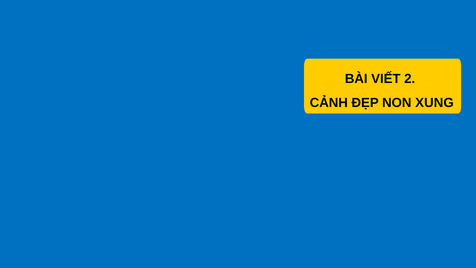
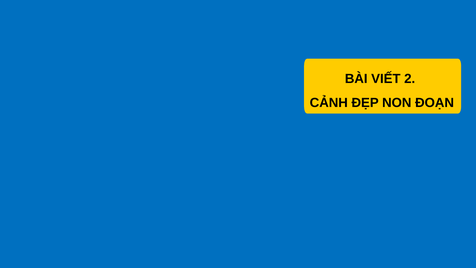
XUNG: XUNG -> ĐOẠN (435, 103)
